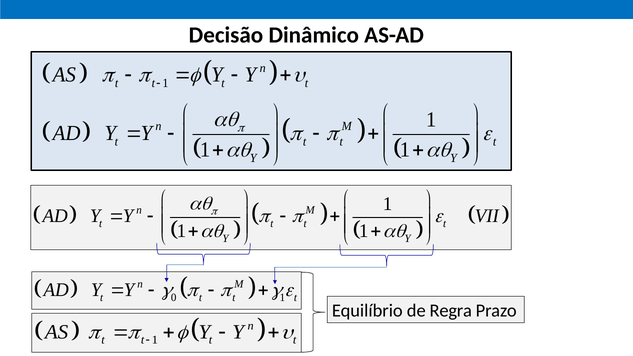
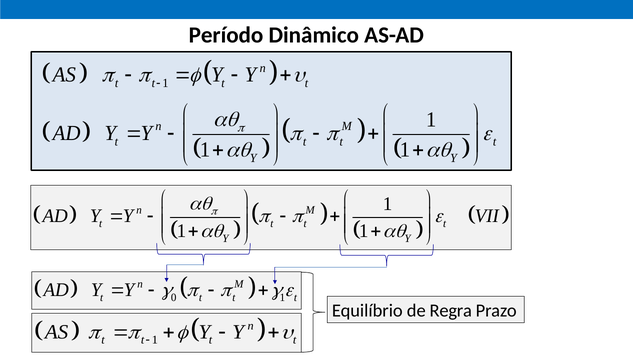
Decisão: Decisão -> Período (226, 35)
